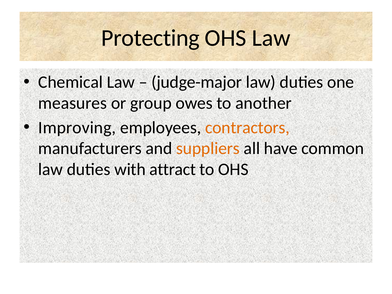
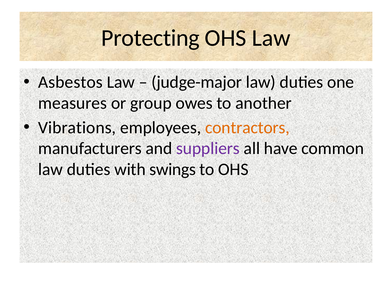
Chemical: Chemical -> Asbestos (70, 82)
Improving: Improving -> Vibrations (77, 128)
suppliers colour: orange -> purple (208, 148)
attract: attract -> swings (173, 169)
